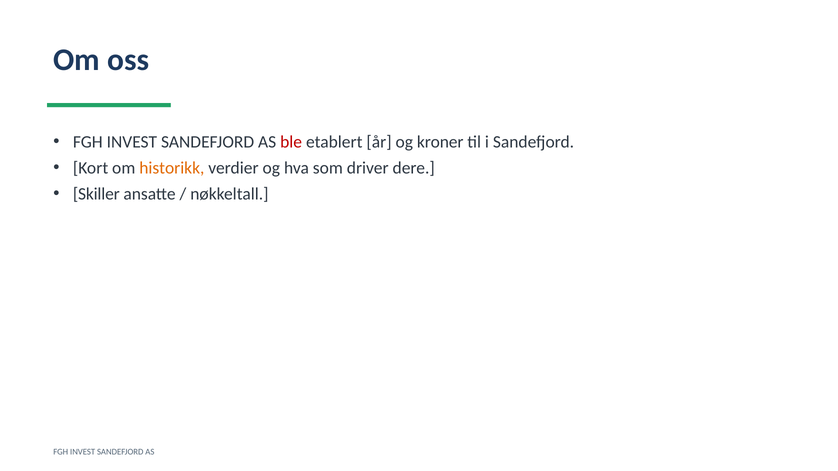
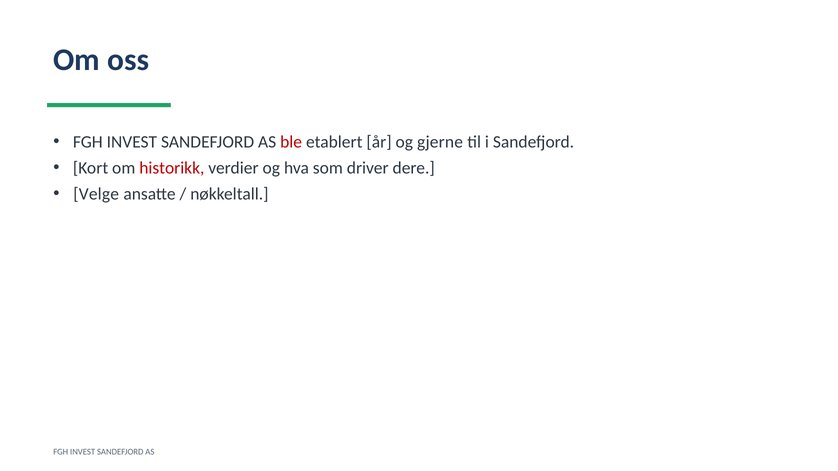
kroner: kroner -> gjerne (440, 142)
historikk colour: orange -> red (172, 168)
Skiller: Skiller -> Velge (96, 194)
